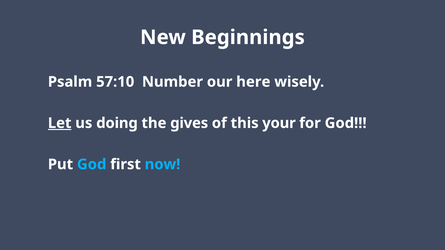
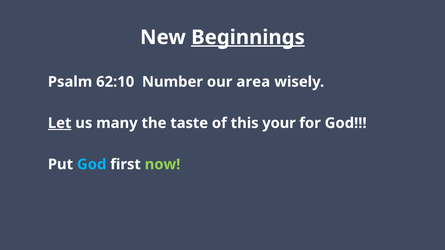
Beginnings underline: none -> present (248, 37)
57:10: 57:10 -> 62:10 (115, 82)
here: here -> area (253, 82)
doing: doing -> many (117, 123)
gives: gives -> taste (189, 123)
now colour: light blue -> light green (163, 165)
